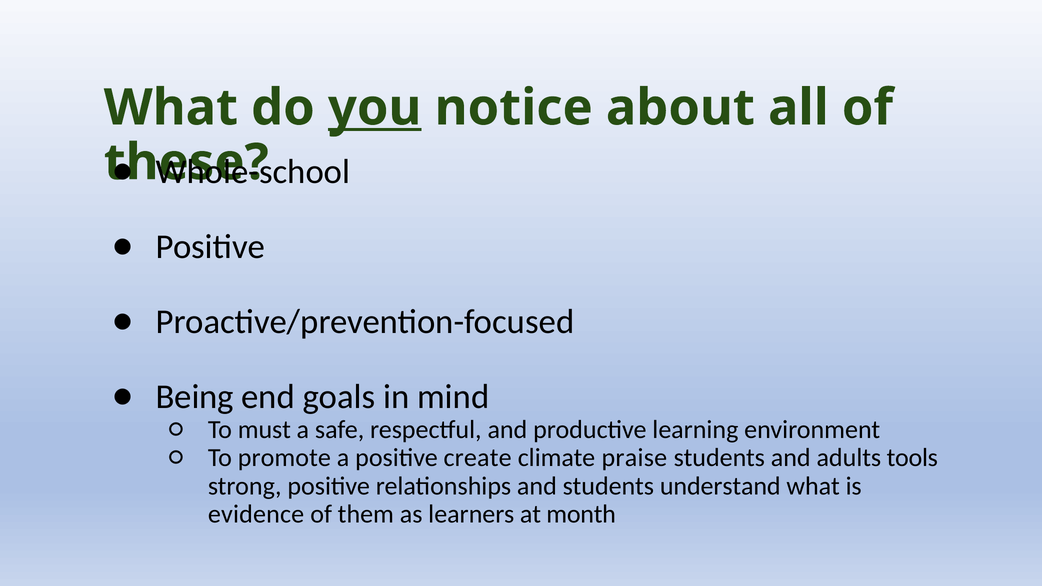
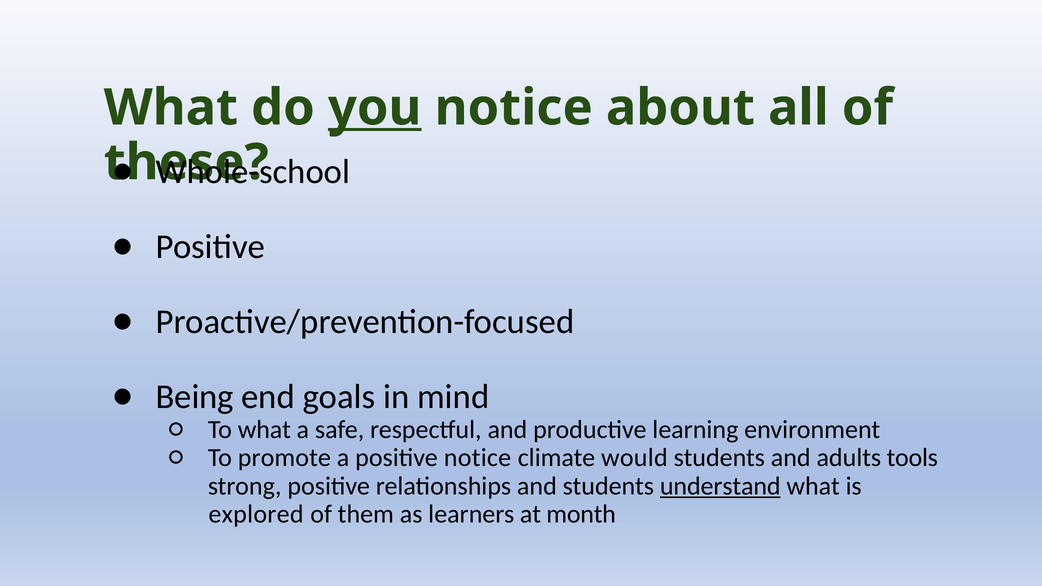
To must: must -> what (264, 430)
positive create: create -> notice (478, 458)
praise: praise -> would (634, 458)
understand underline: none -> present (720, 486)
evidence: evidence -> explored (256, 514)
